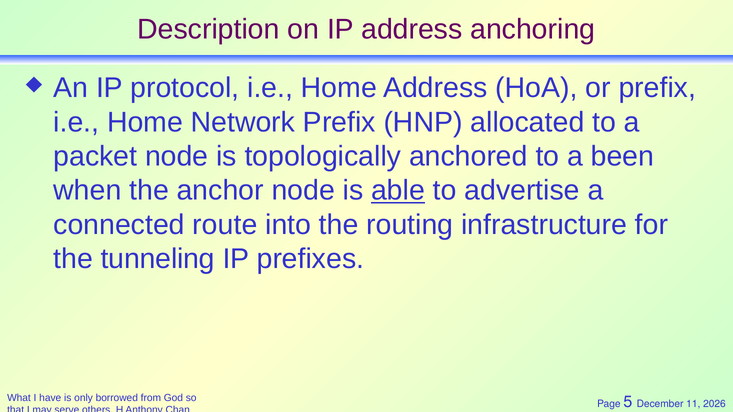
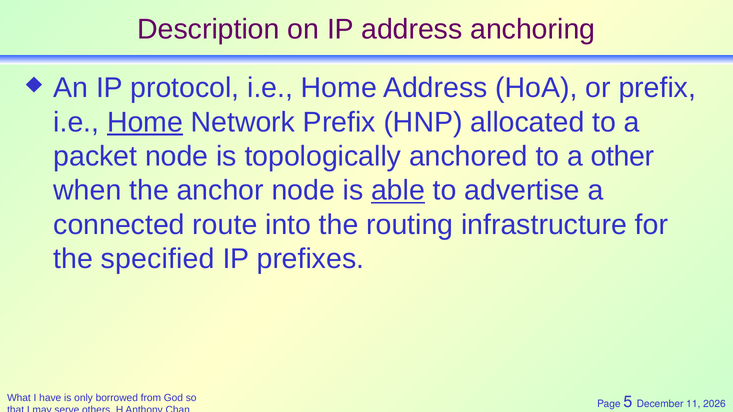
Home underline: none -> present (145, 122)
been: been -> other (623, 156)
tunneling: tunneling -> specified (158, 259)
